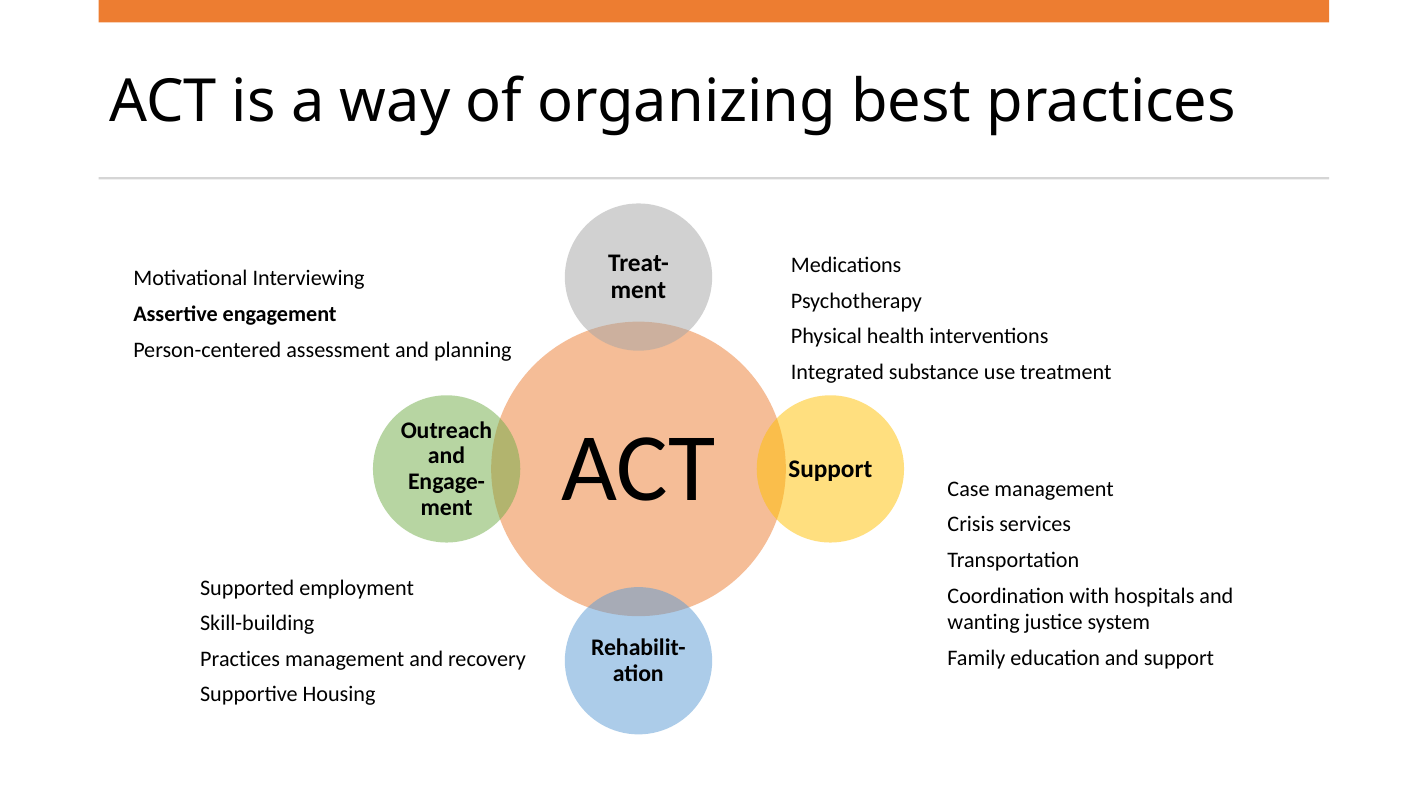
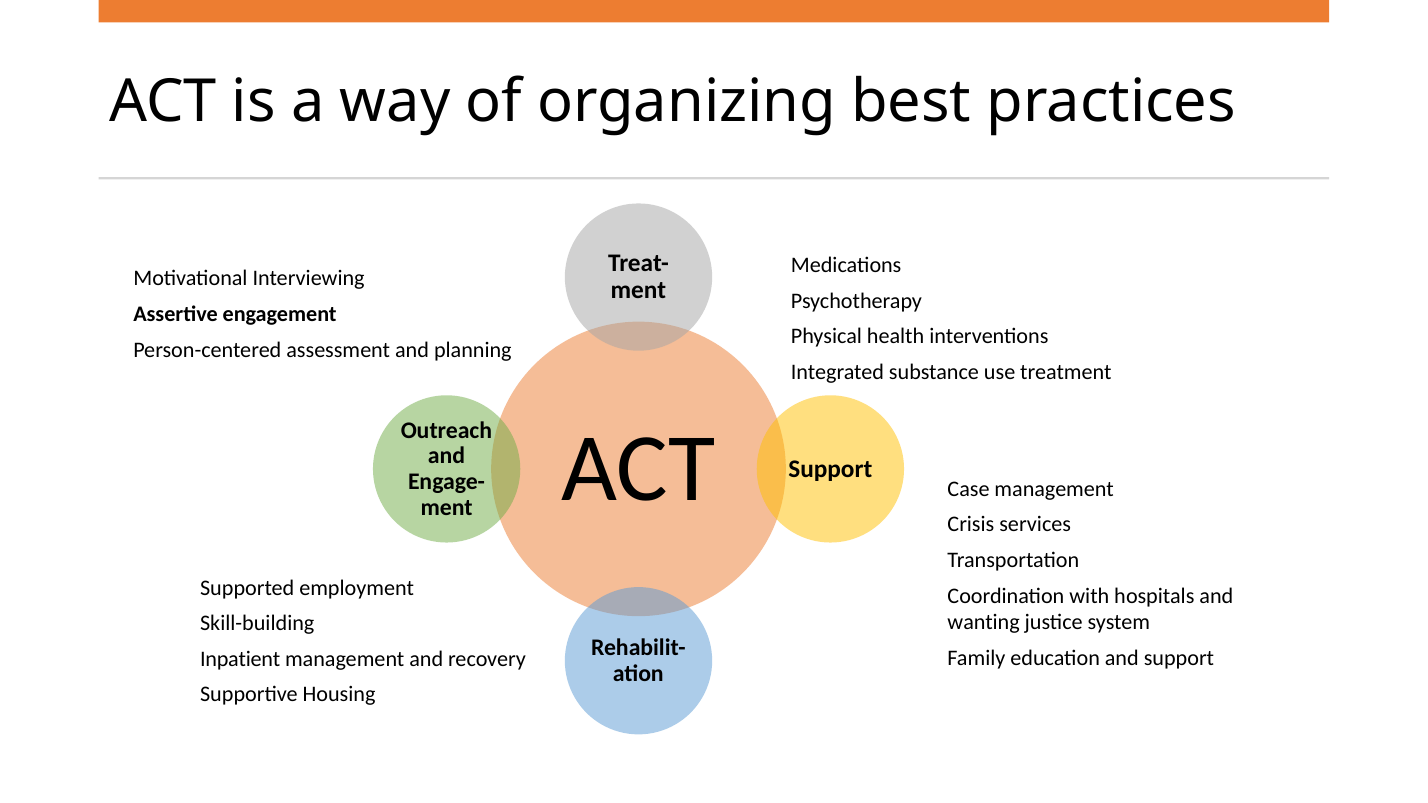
Practices: Practices -> Inpatient (240, 659)
